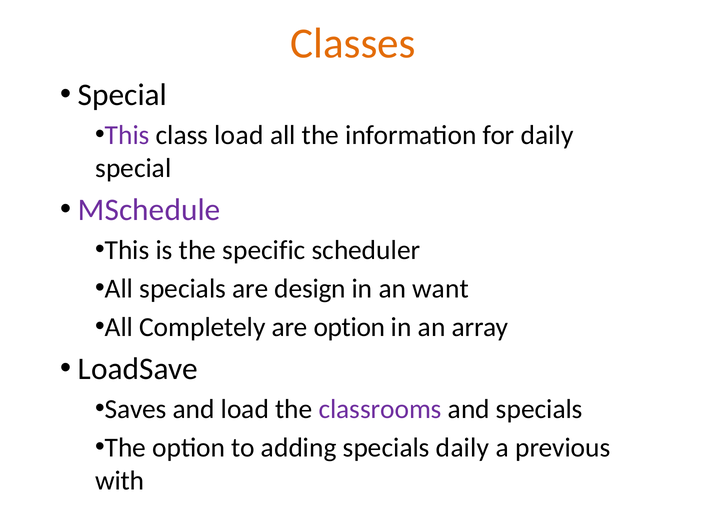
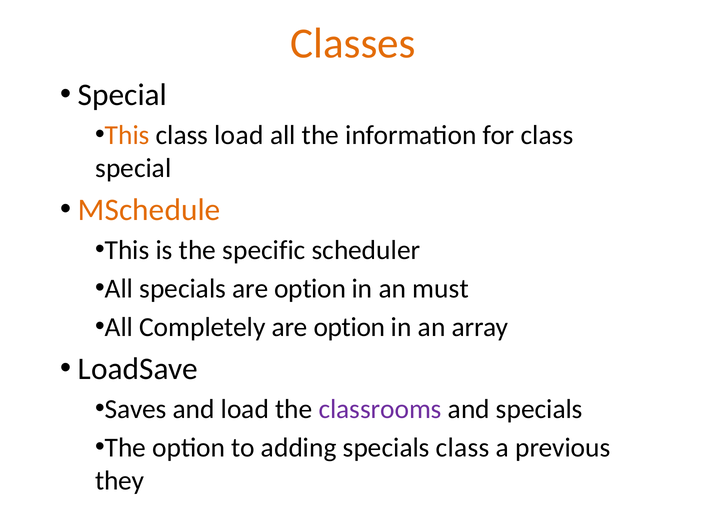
This colour: purple -> orange (127, 135)
for daily: daily -> class (547, 135)
MSchedule colour: purple -> orange (149, 210)
specials are design: design -> option (310, 289)
want: want -> must (441, 289)
specials daily: daily -> class (463, 448)
with: with -> they (120, 481)
